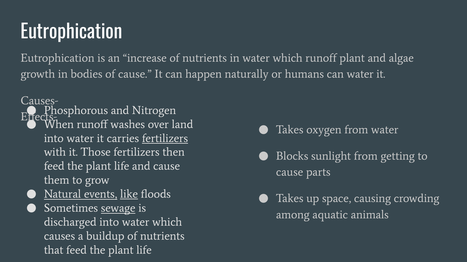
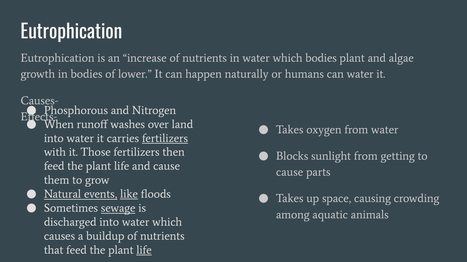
which runoff: runoff -> bodies (321, 58)
of cause: cause -> lower (135, 74)
life underline: none -> present (144, 251)
